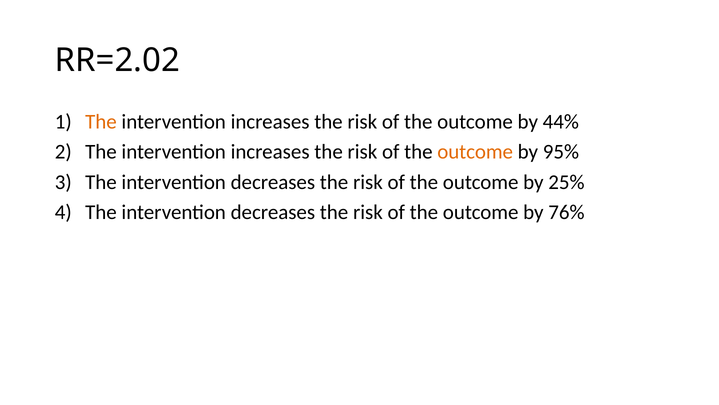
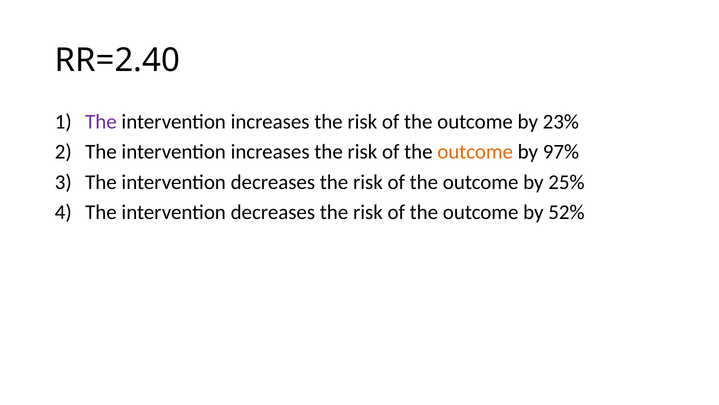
RR=2.02: RR=2.02 -> RR=2.40 (117, 60)
The colour: orange -> purple (101, 122)
44%: 44% -> 23% (561, 122)
95%: 95% -> 97% (561, 152)
76%: 76% -> 52% (566, 212)
